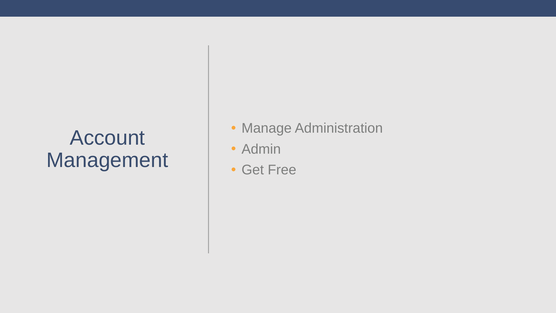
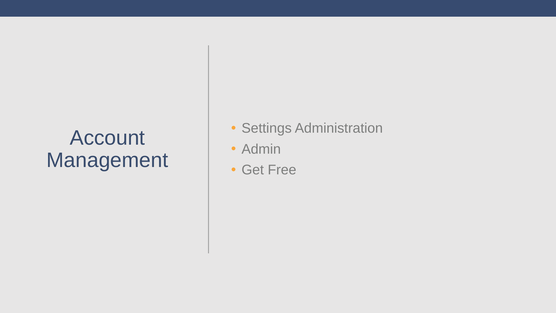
Manage: Manage -> Settings (267, 128)
